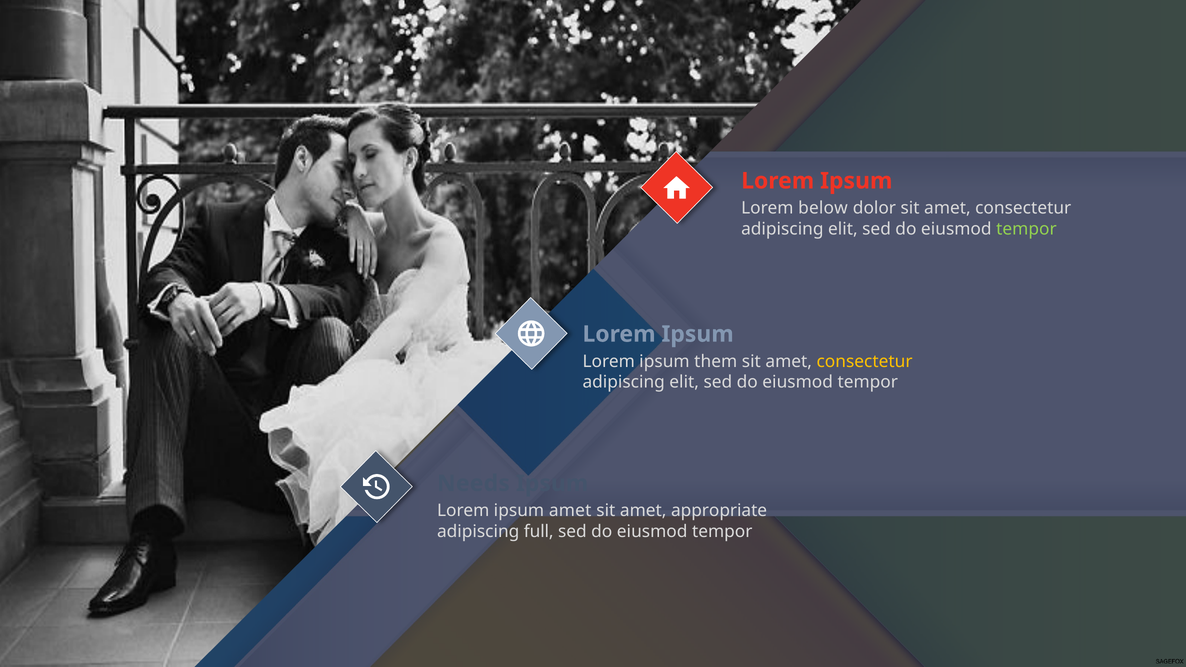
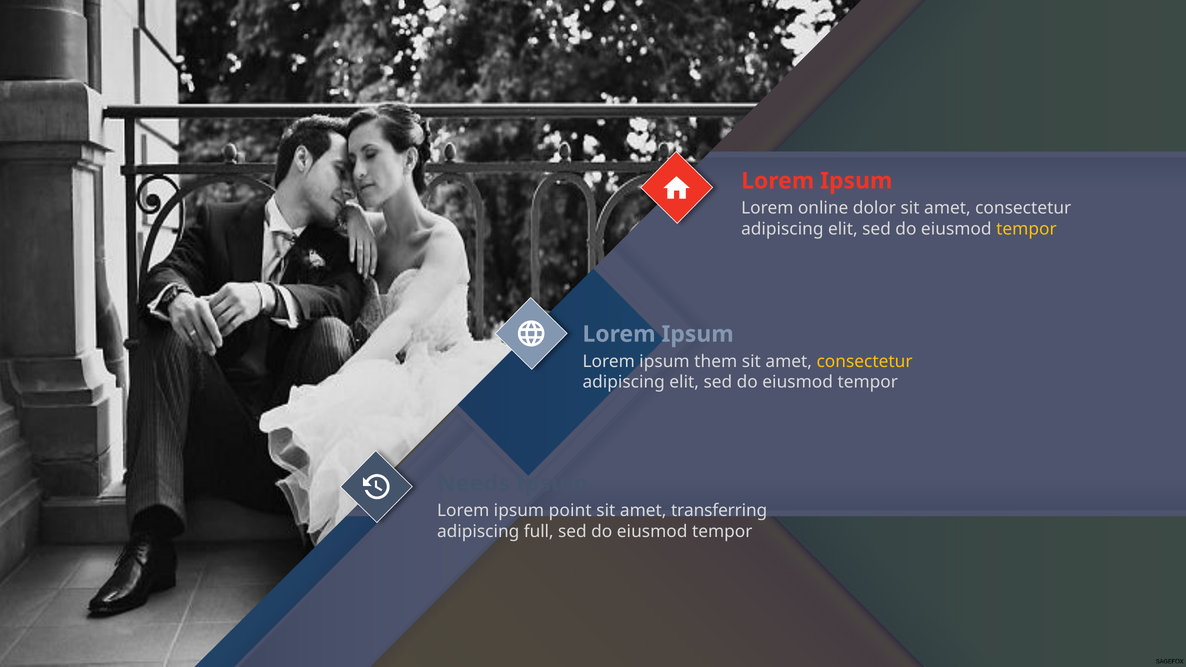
below: below -> online (823, 208)
tempor colour: light green -> yellow (1026, 229)
ipsum amet: amet -> point (570, 511)
appropriate: appropriate -> transferring (719, 511)
